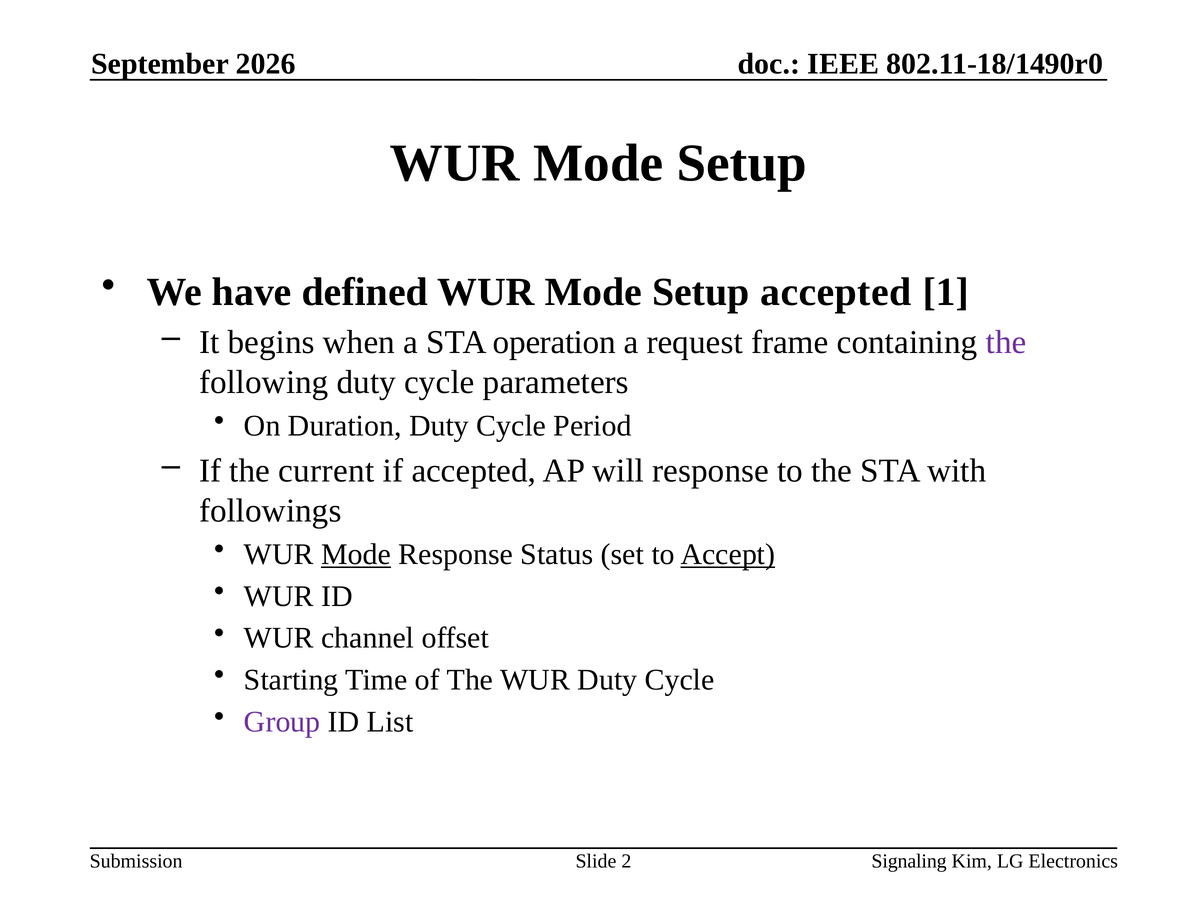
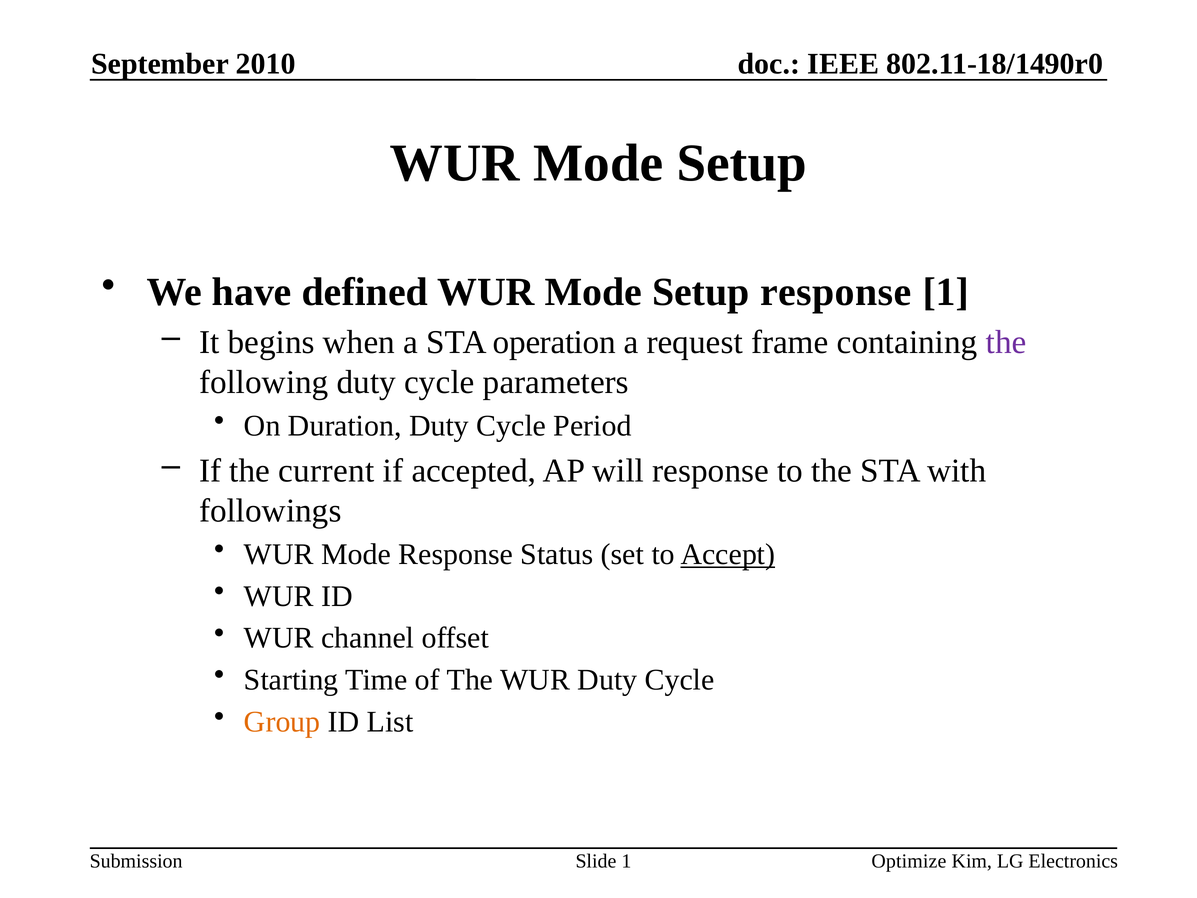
2026: 2026 -> 2010 (266, 64)
Setup accepted: accepted -> response (836, 292)
Mode underline: present -> none (356, 554)
Group colour: purple -> orange (282, 722)
Slide 2: 2 -> 1 (626, 861)
Signaling: Signaling -> Optimize (909, 861)
